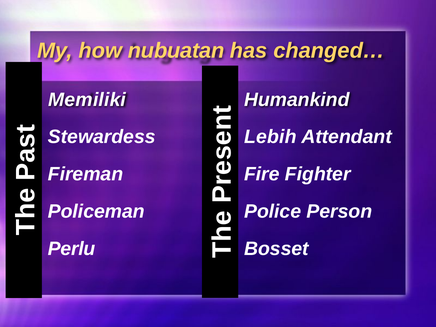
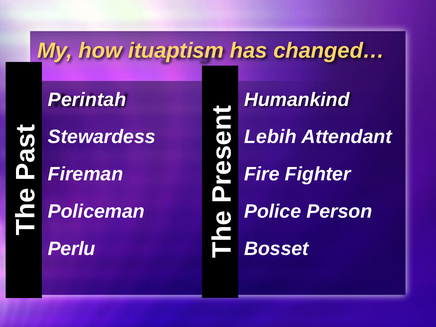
nubuatan: nubuatan -> ituaptism (176, 51)
Memiliki: Memiliki -> Perintah (87, 100)
